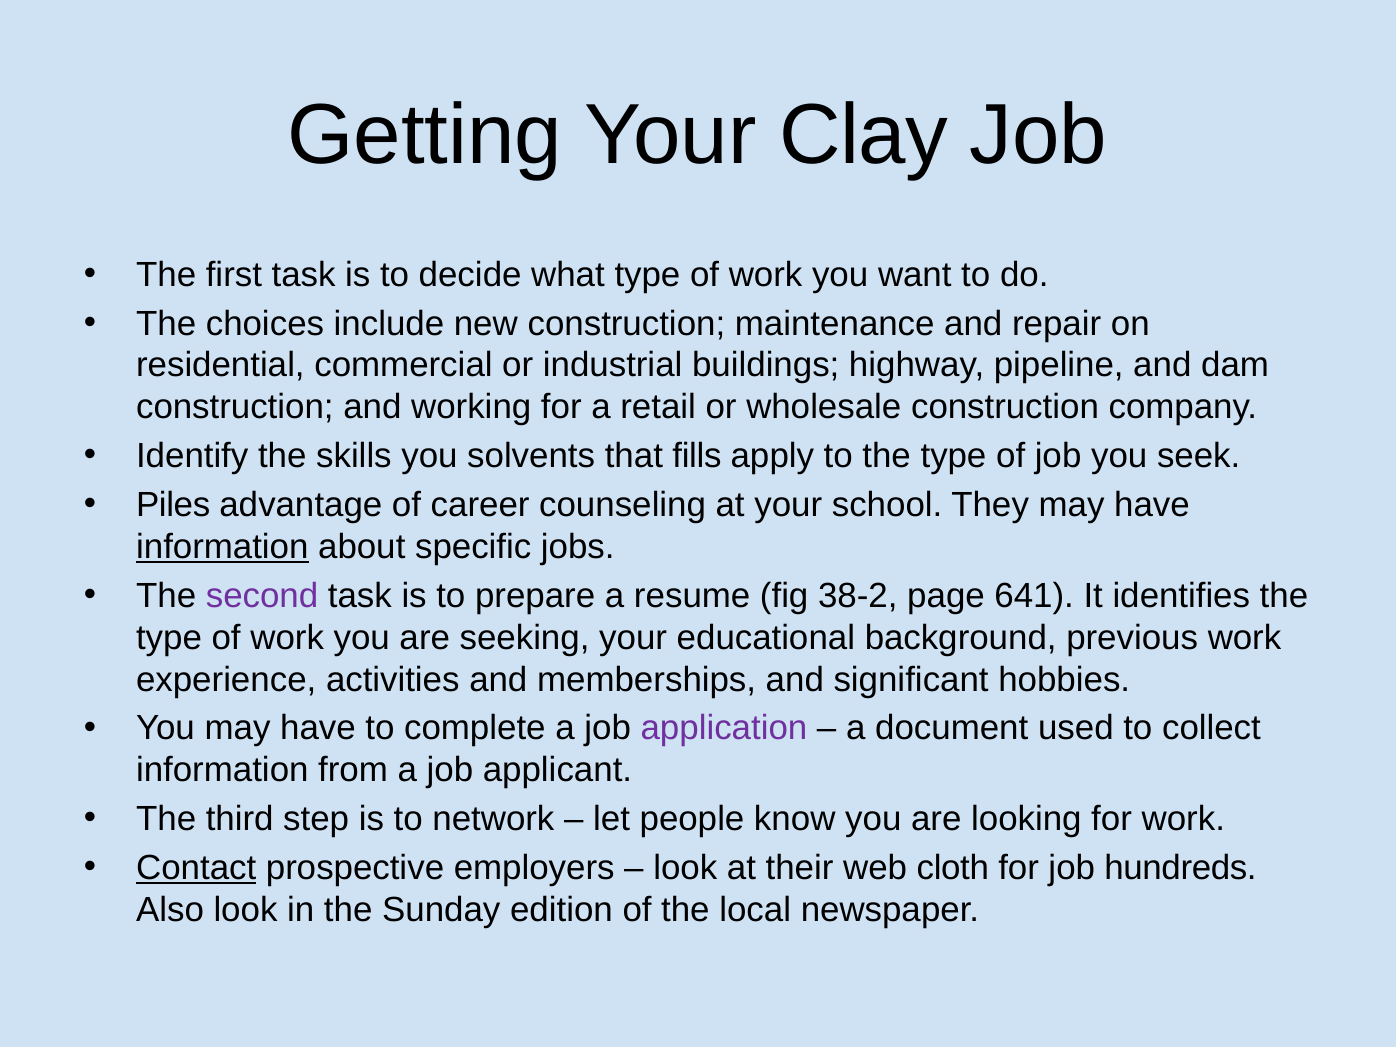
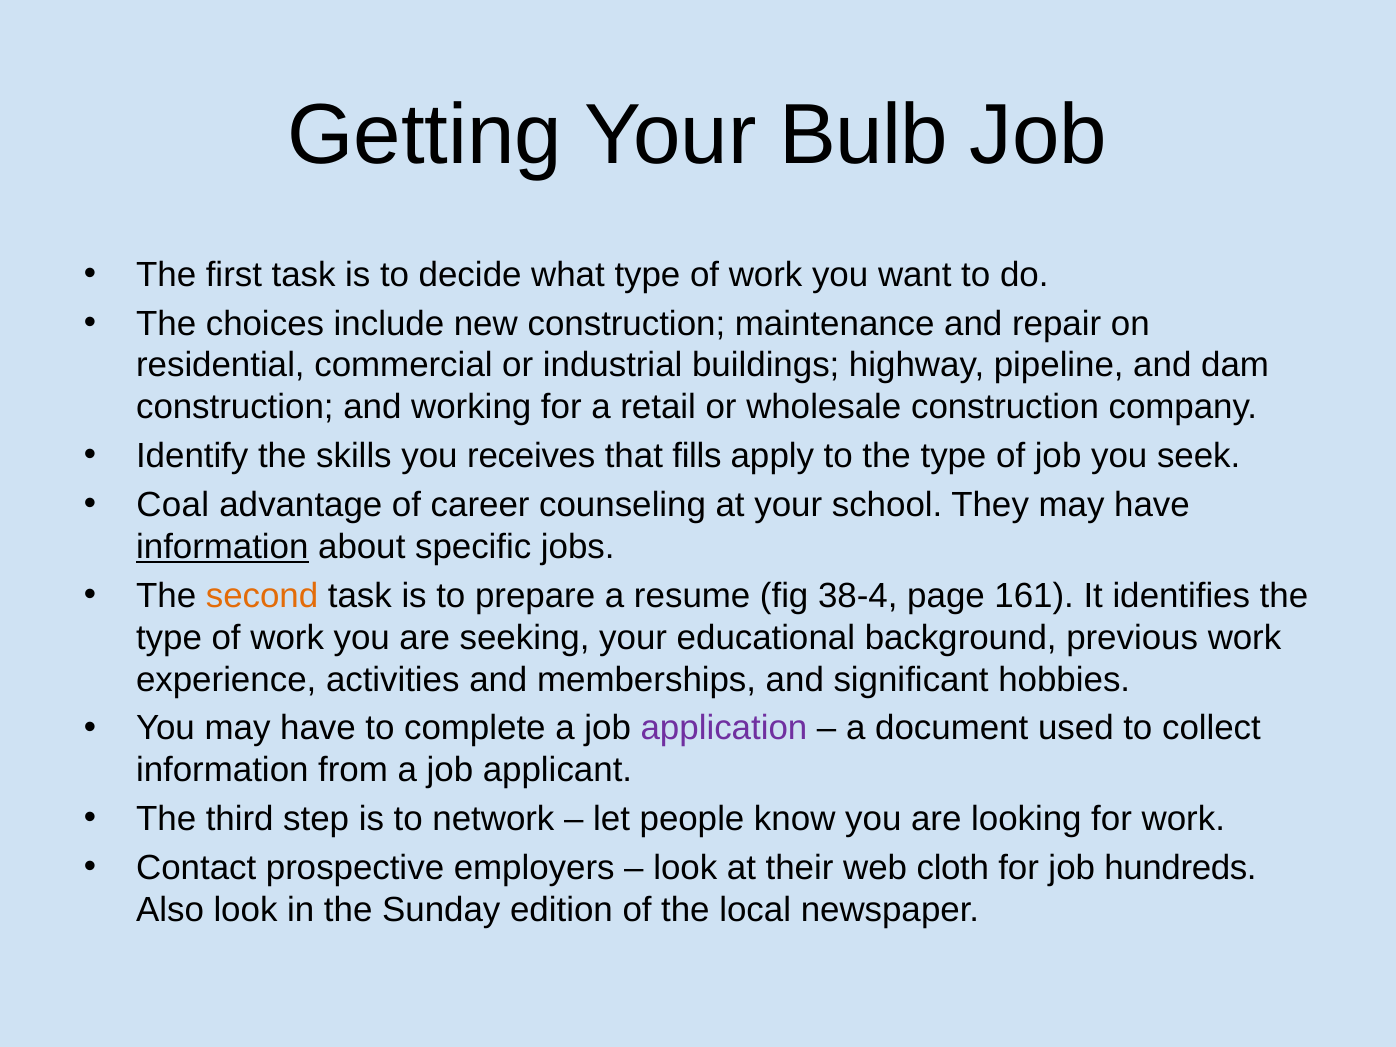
Clay: Clay -> Bulb (864, 135)
solvents: solvents -> receives (531, 456)
Piles: Piles -> Coal (173, 505)
second colour: purple -> orange (262, 596)
38-2: 38-2 -> 38-4 (858, 596)
641: 641 -> 161 (1034, 596)
Contact underline: present -> none (196, 868)
